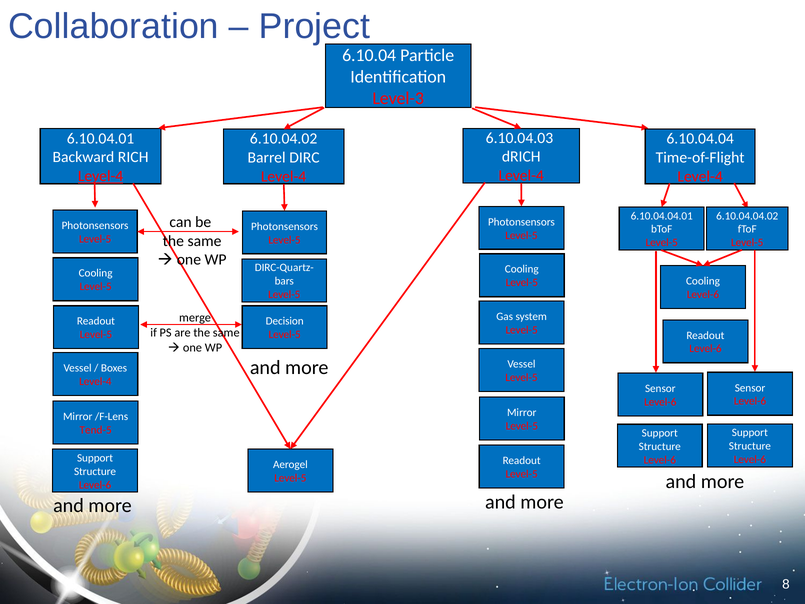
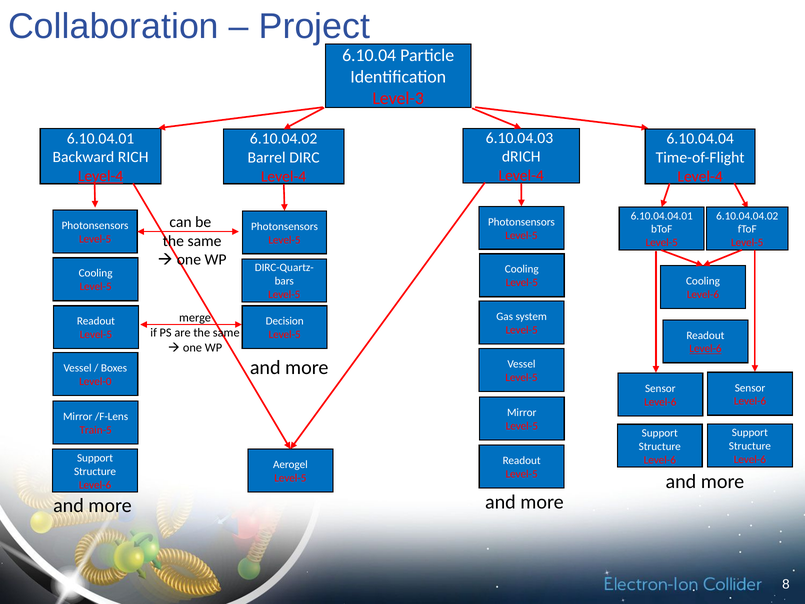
Level-6 underline: none -> present (705, 349)
Level-4: Level-4 -> Level-0 (95, 381)
Tend-5: Tend-5 -> Train-5 (96, 430)
